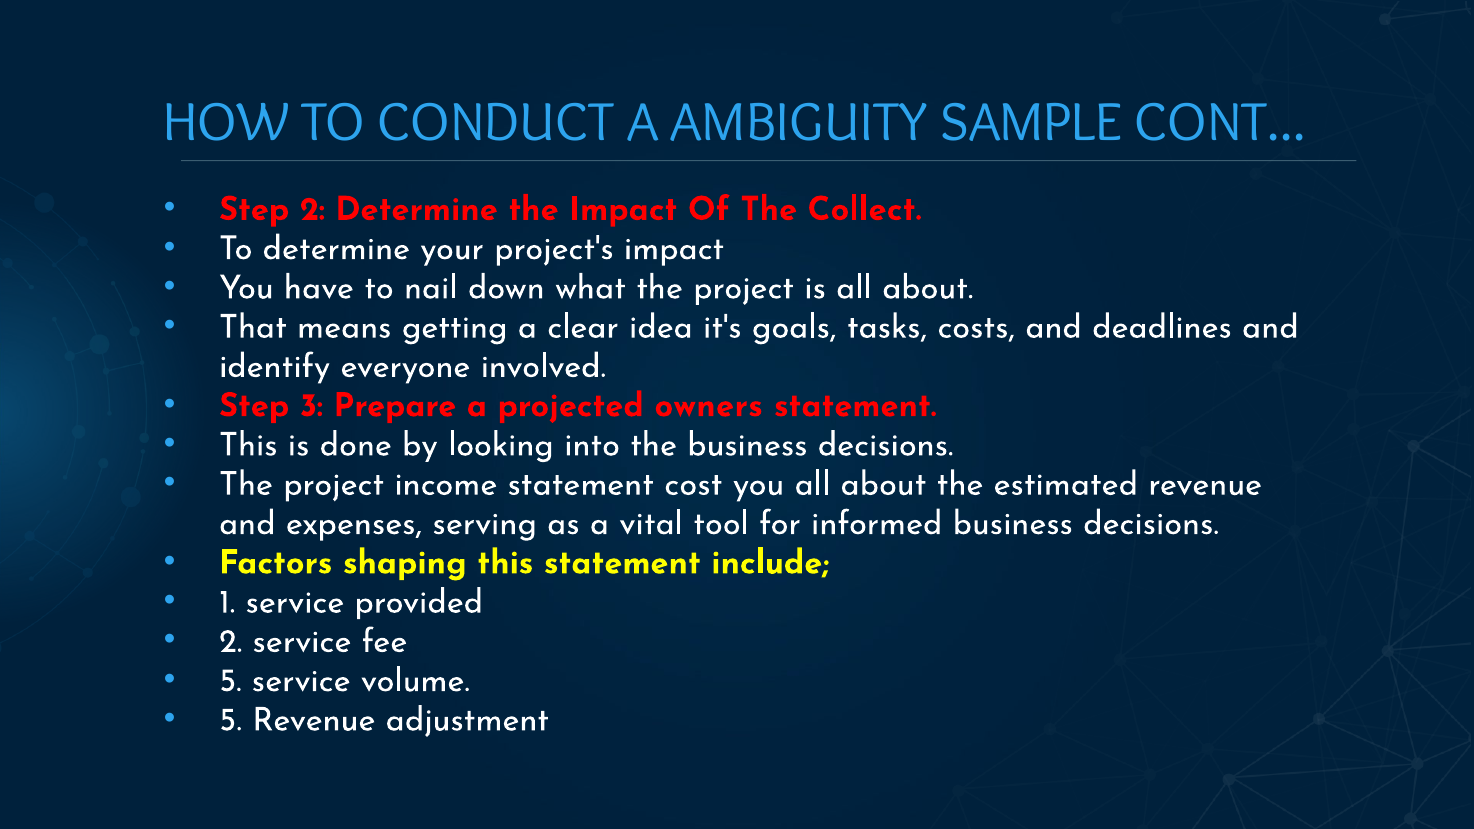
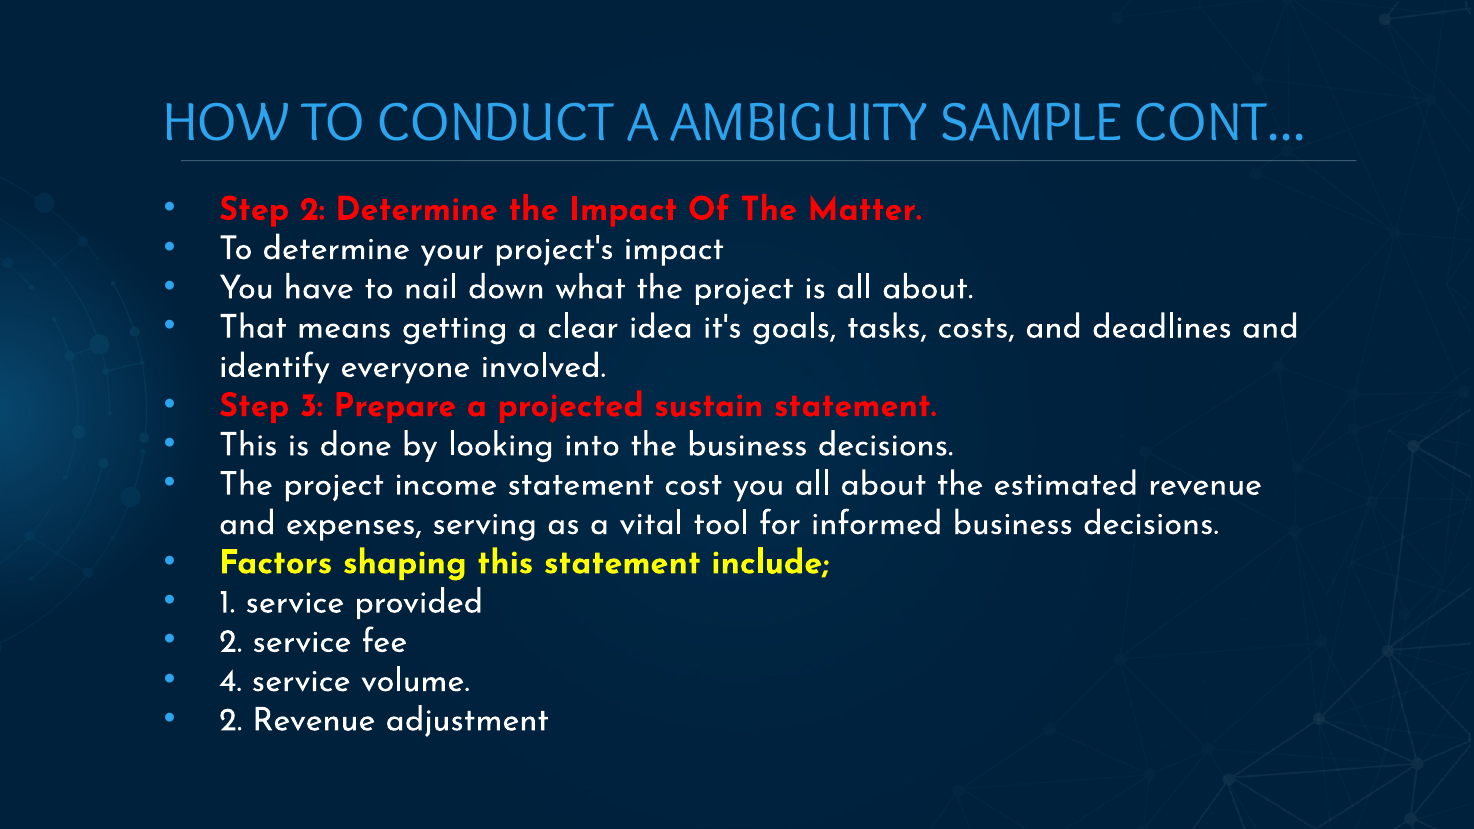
Collect: Collect -> Matter (865, 209)
owners: owners -> sustain (709, 405)
5: 5 -> 4 (230, 680)
5: 5 -> 2 (231, 720)
